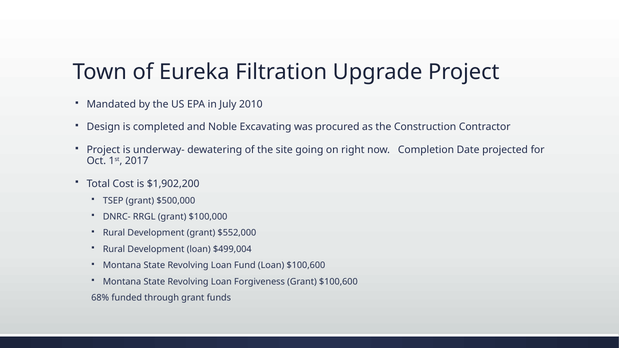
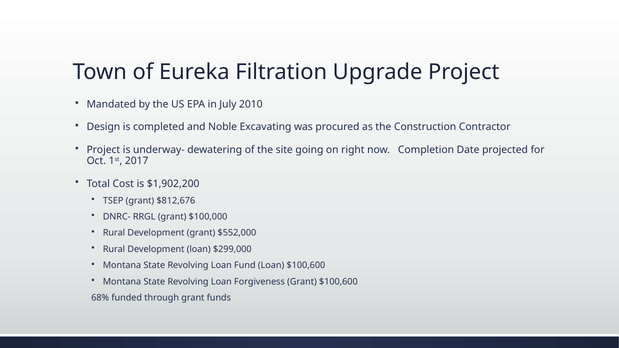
$500,000: $500,000 -> $812,676 (176, 201)
$499,004: $499,004 -> $299,000 (232, 249)
